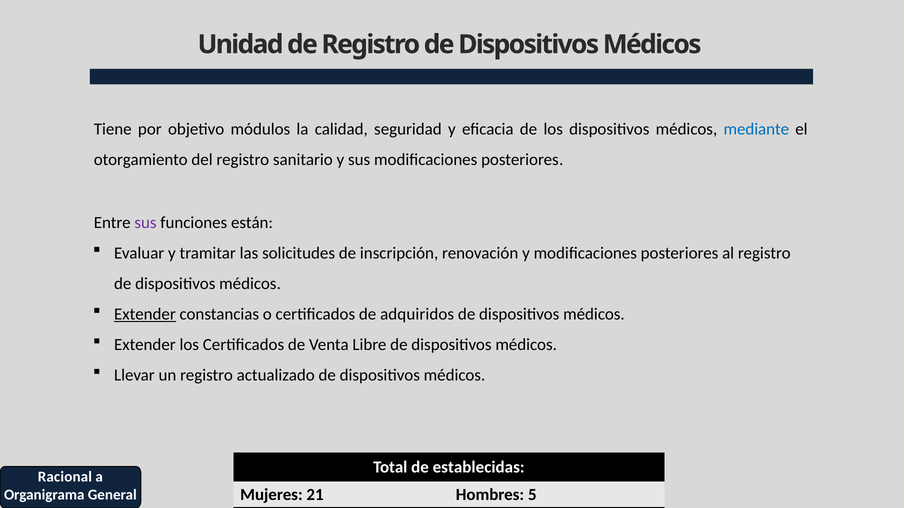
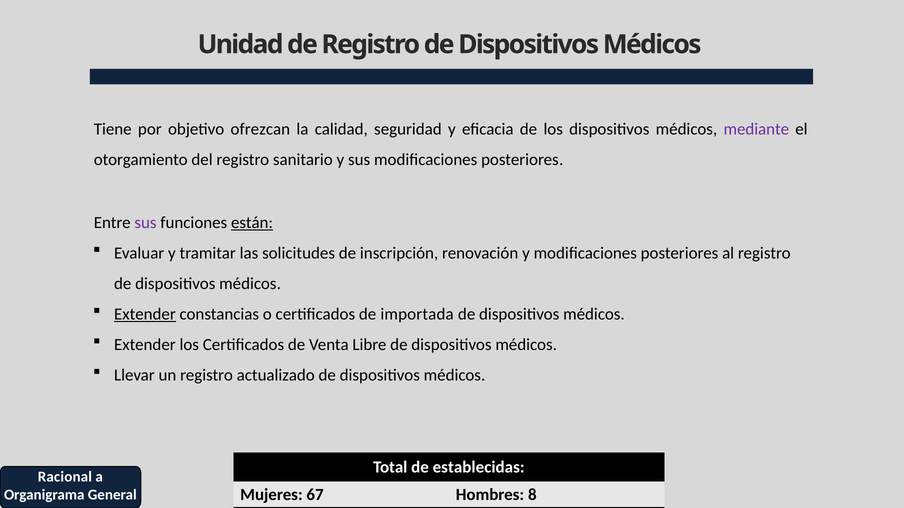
módulos: módulos -> ofrezcan (260, 129)
mediante colour: blue -> purple (756, 129)
están underline: none -> present (252, 223)
adquiridos: adquiridos -> importada (417, 314)
21: 21 -> 67 (315, 495)
5: 5 -> 8 (532, 495)
